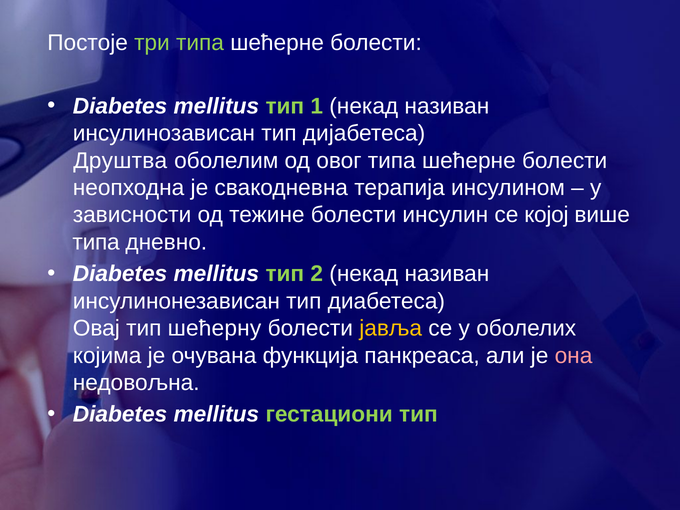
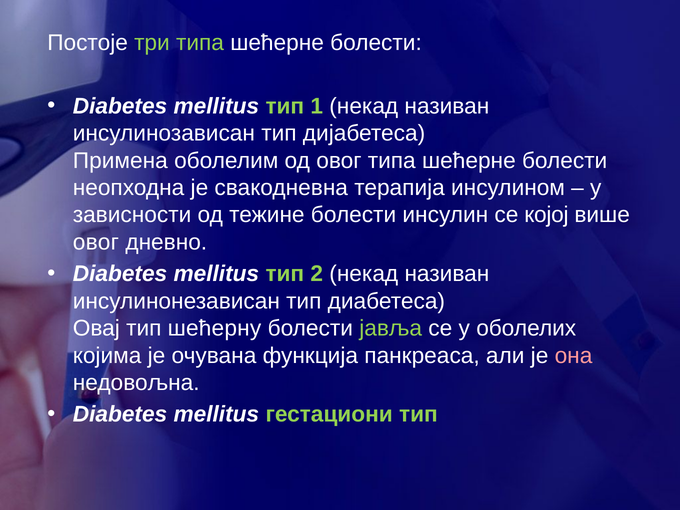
Друштва: Друштва -> Примена (120, 161)
типа: типа -> овог (96, 242)
јавља colour: yellow -> light green (391, 328)
